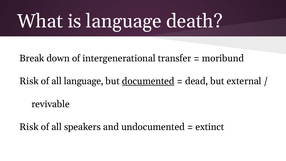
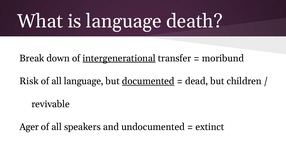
intergenerational underline: none -> present (119, 58)
external: external -> children (244, 81)
Risk: Risk -> Ager (29, 127)
